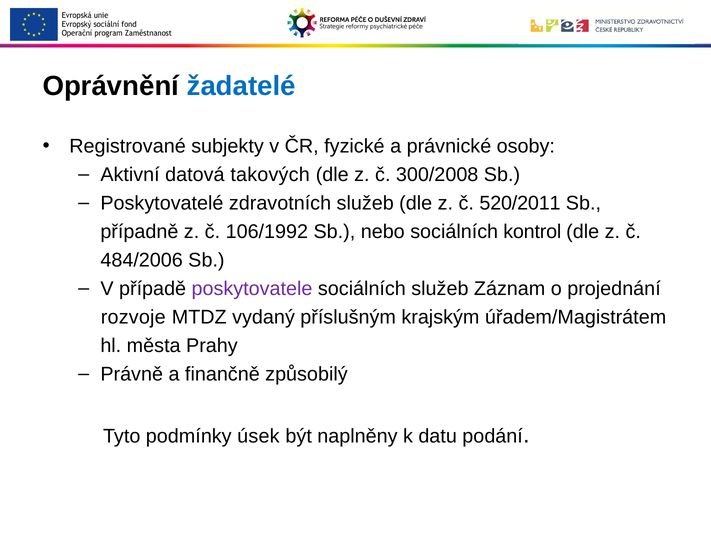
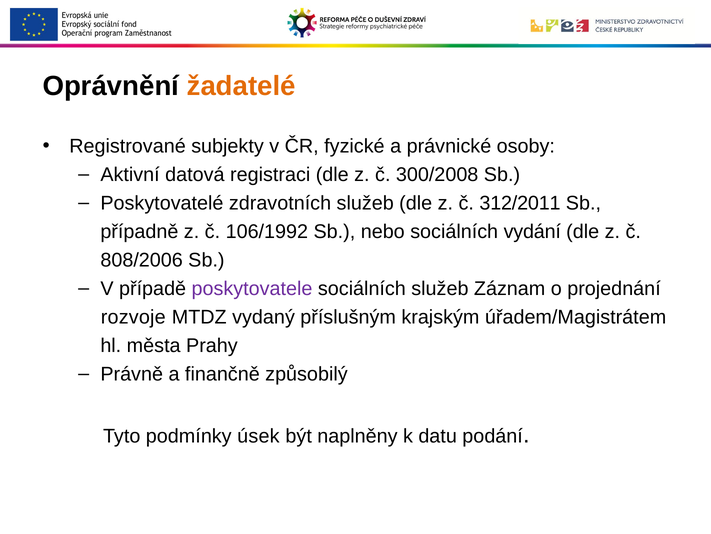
žadatelé colour: blue -> orange (241, 86)
takových: takových -> registraci (270, 174)
520/2011: 520/2011 -> 312/2011 (520, 203)
kontrol: kontrol -> vydání (532, 231)
484/2006: 484/2006 -> 808/2006 (142, 260)
